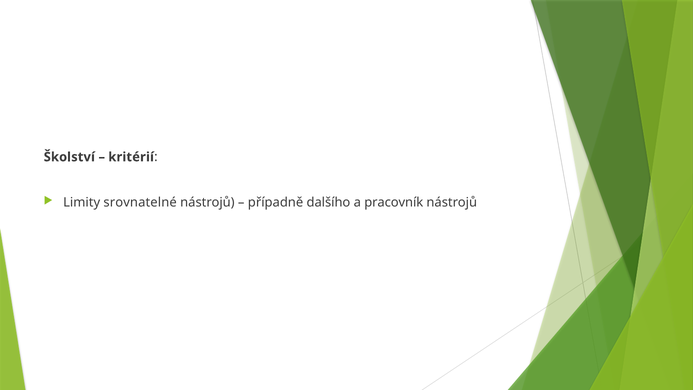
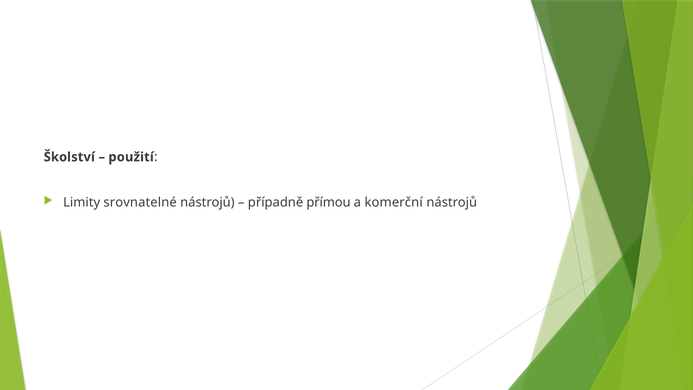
kritérií: kritérií -> použití (131, 157)
dalšího: dalšího -> přímou (329, 203)
pracovník: pracovník -> komerční (394, 203)
